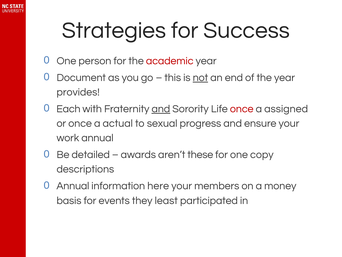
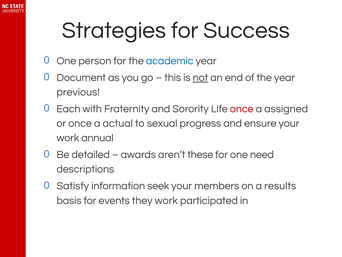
academic colour: red -> blue (170, 61)
provides: provides -> previous (78, 92)
and underline: present -> none (161, 109)
copy: copy -> need (262, 154)
Annual: Annual -> Satisfy (73, 186)
here: here -> seek (158, 186)
money: money -> results (280, 186)
they least: least -> work (166, 200)
